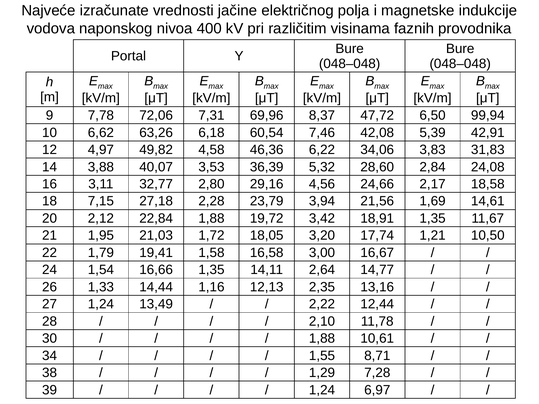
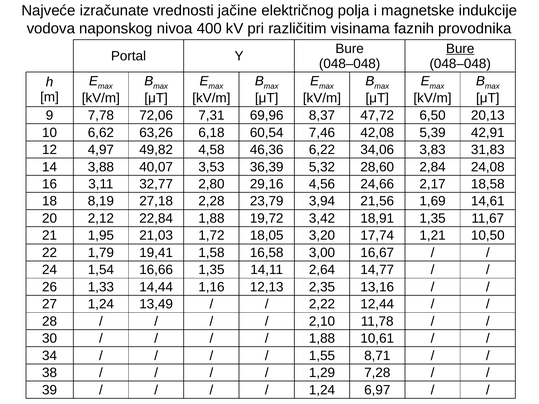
Bure underline: none -> present (460, 49)
99,94: 99,94 -> 20,13 (488, 115)
7,15: 7,15 -> 8,19 (101, 201)
